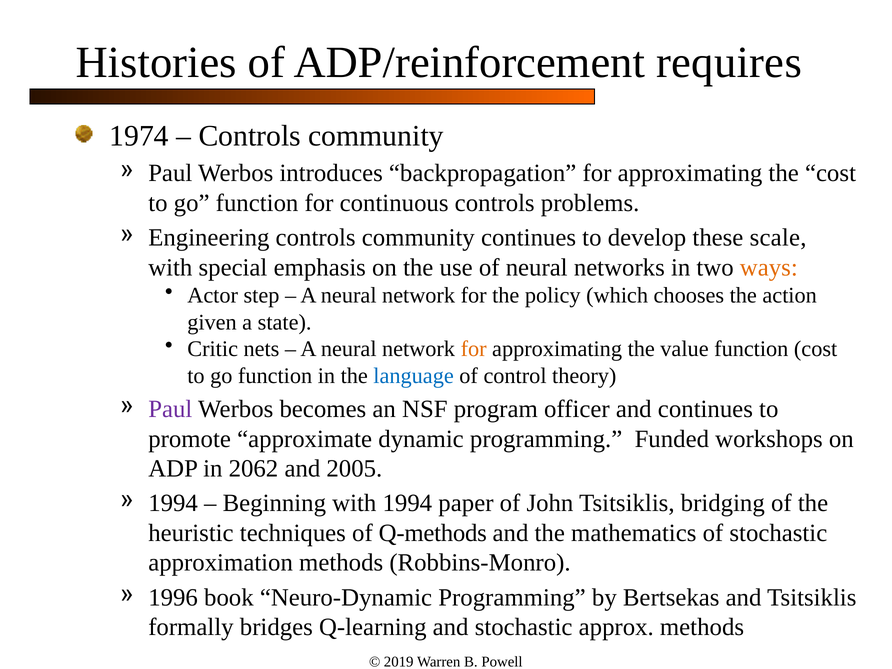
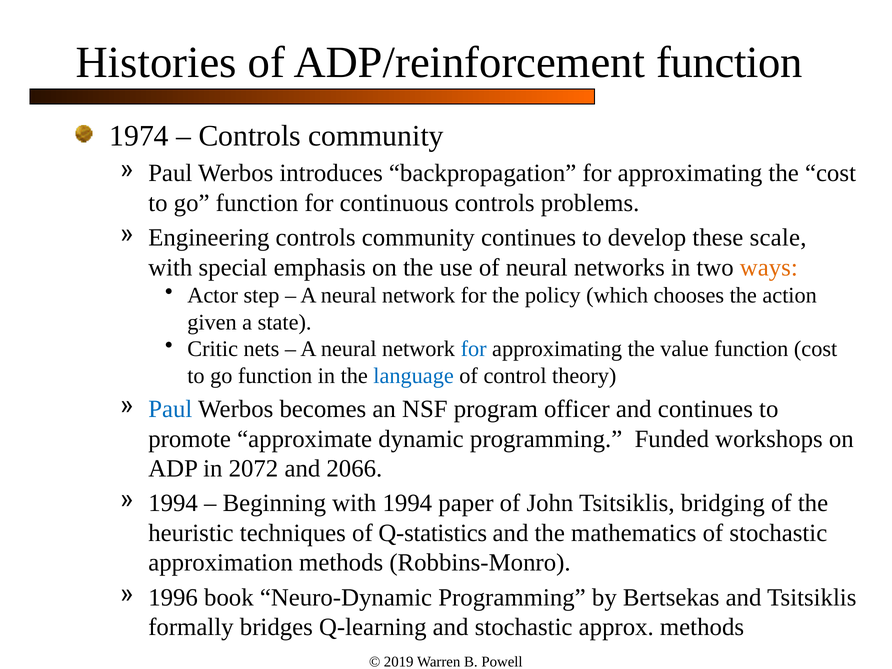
ADP/reinforcement requires: requires -> function (729, 63)
for colour: orange -> blue (474, 349)
Paul colour: purple -> blue (170, 409)
2062: 2062 -> 2072 (253, 469)
2005: 2005 -> 2066 (354, 469)
Q-methods: Q-methods -> Q-statistics (433, 533)
